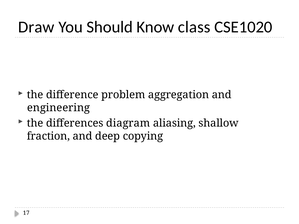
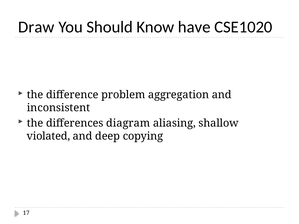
class: class -> have (194, 27)
engineering: engineering -> inconsistent (59, 108)
fraction: fraction -> violated (48, 136)
